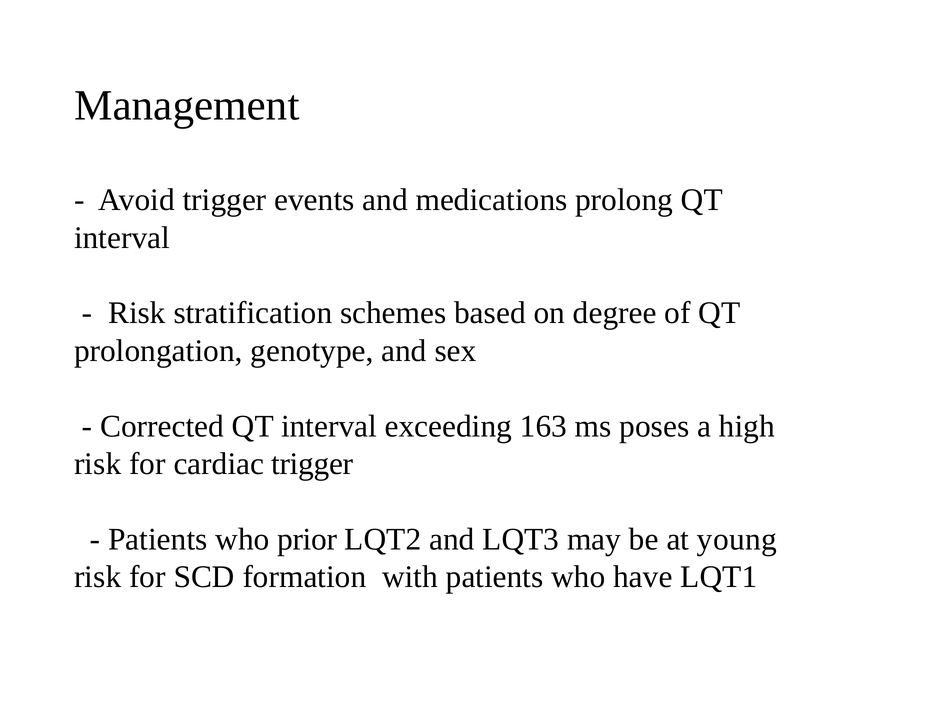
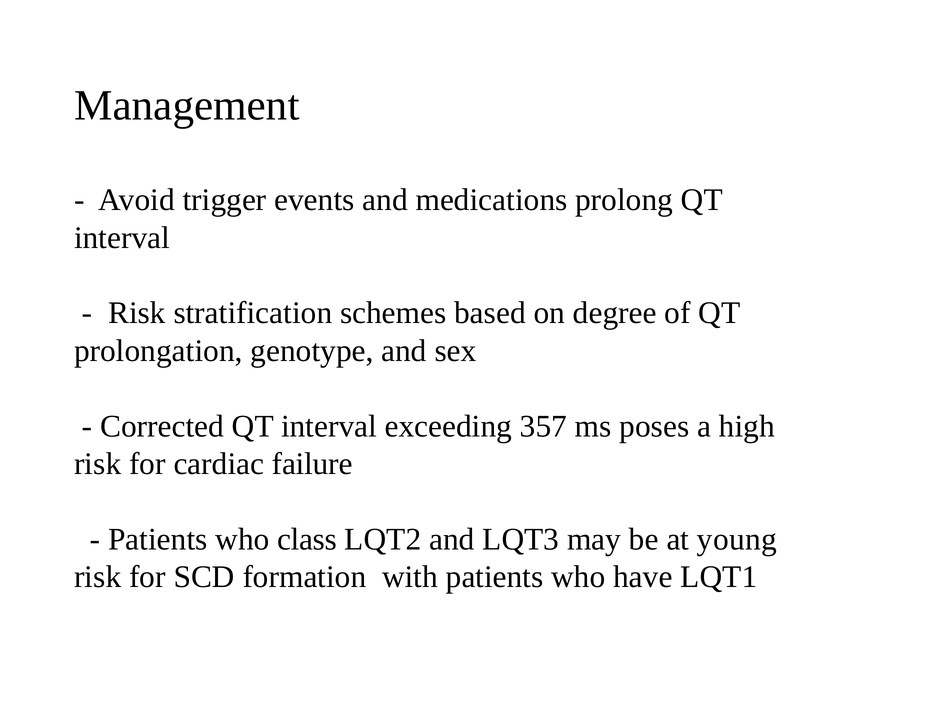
163: 163 -> 357 (544, 426)
cardiac trigger: trigger -> failure (312, 464)
prior: prior -> class (307, 539)
